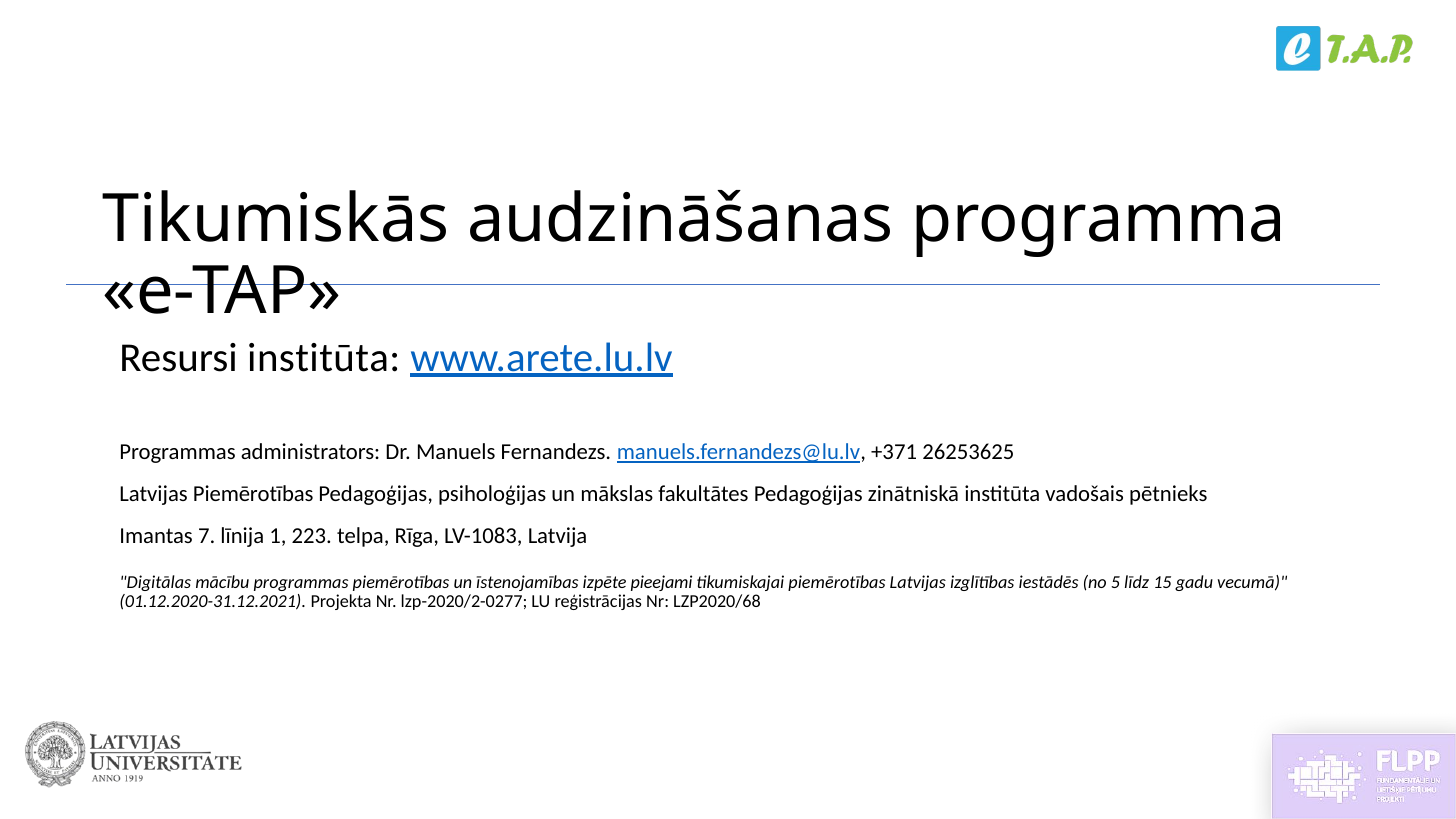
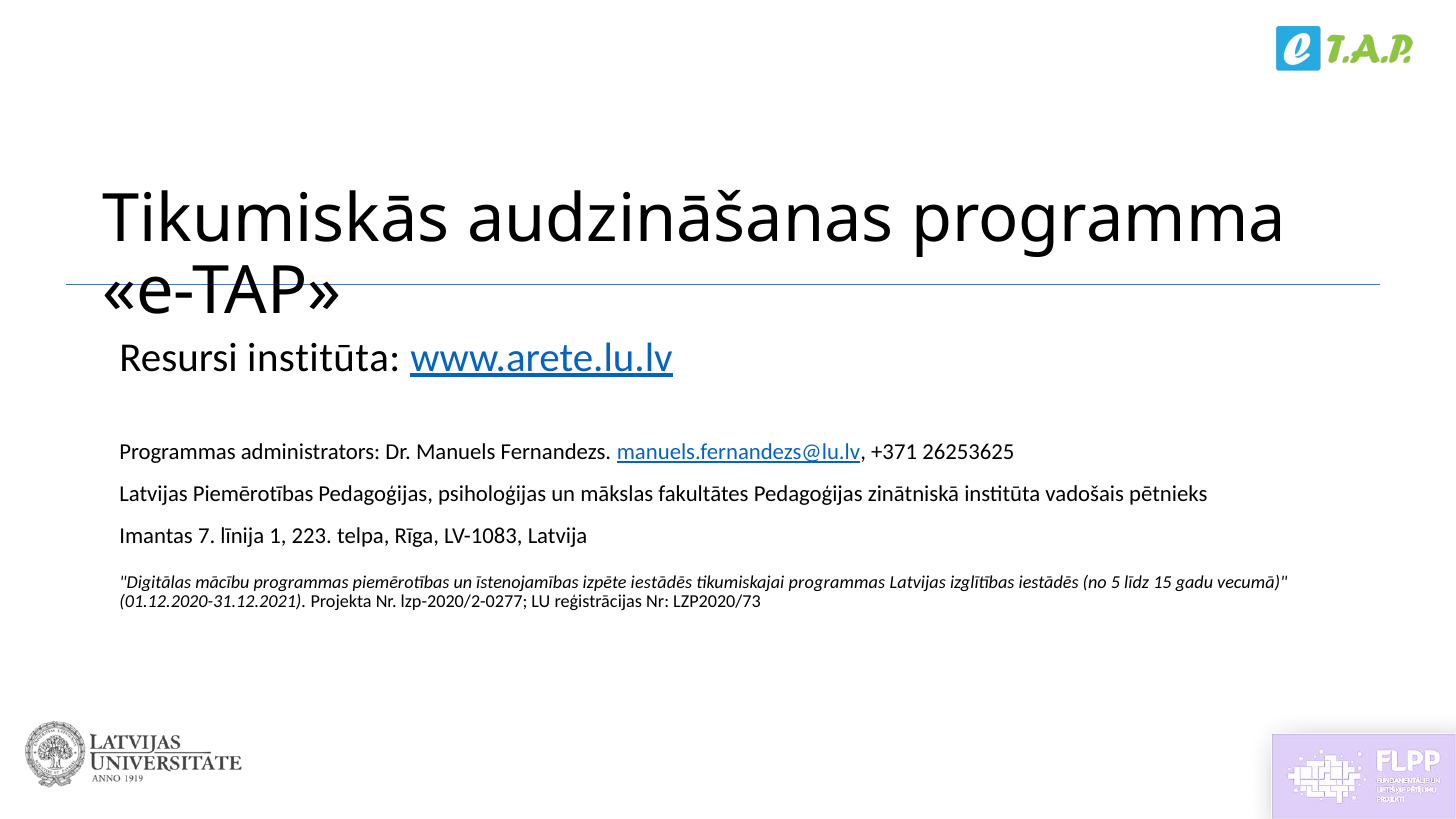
izpēte pieejami: pieejami -> iestādēs (661, 582)
tikumiskajai piemērotības: piemērotības -> programmas (837, 582)
LZP2020/68: LZP2020/68 -> LZP2020/73 (717, 602)
